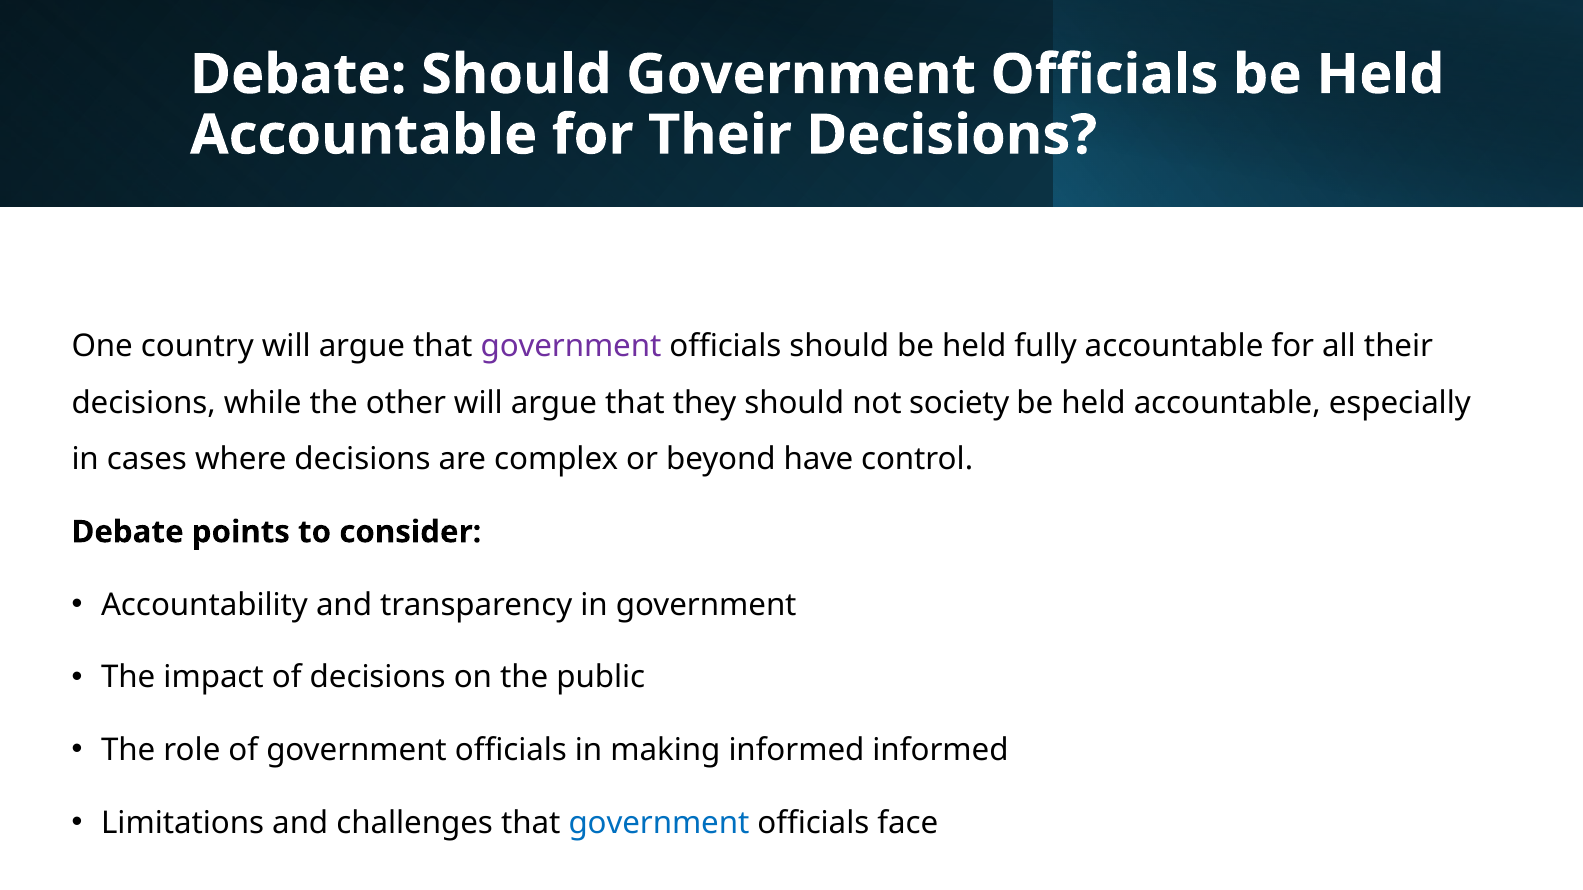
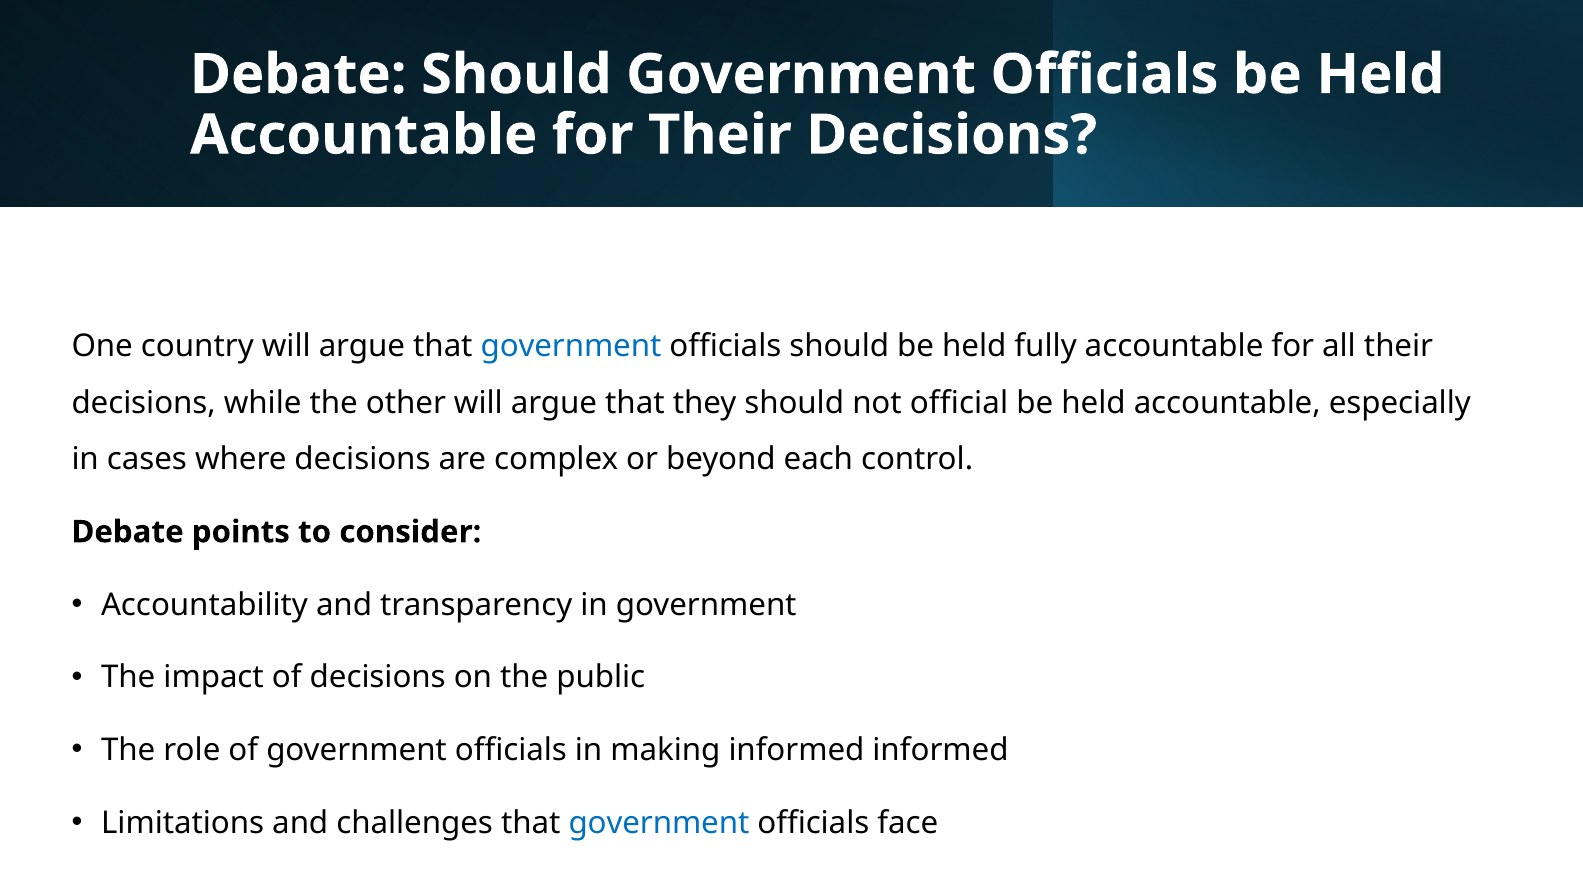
government colour: purple -> blue (571, 347)
society: society -> official (959, 403)
have: have -> each (818, 459)
